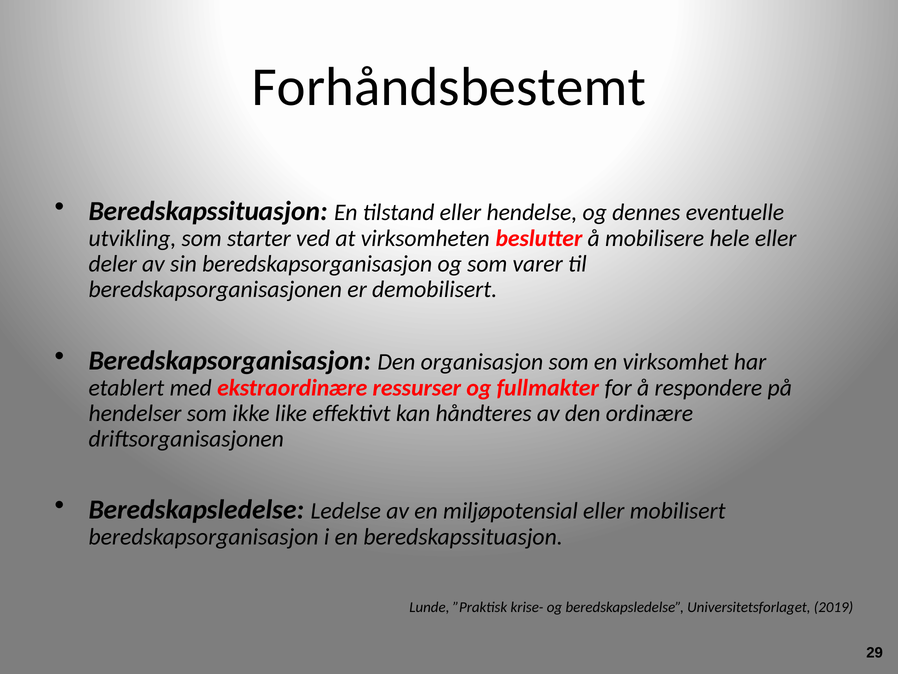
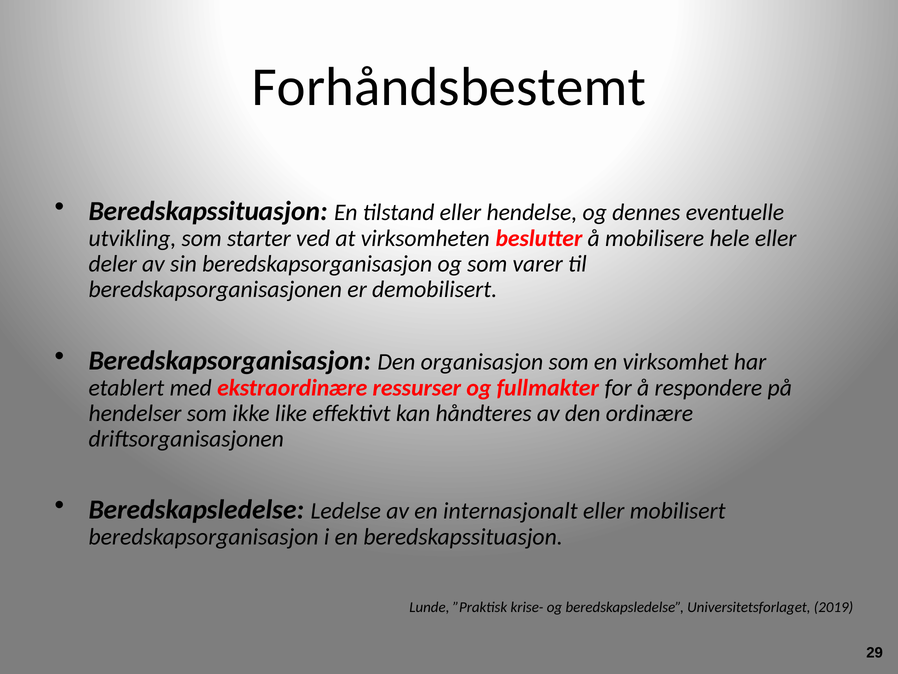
miljøpotensial: miljøpotensial -> internasjonalt (510, 511)
